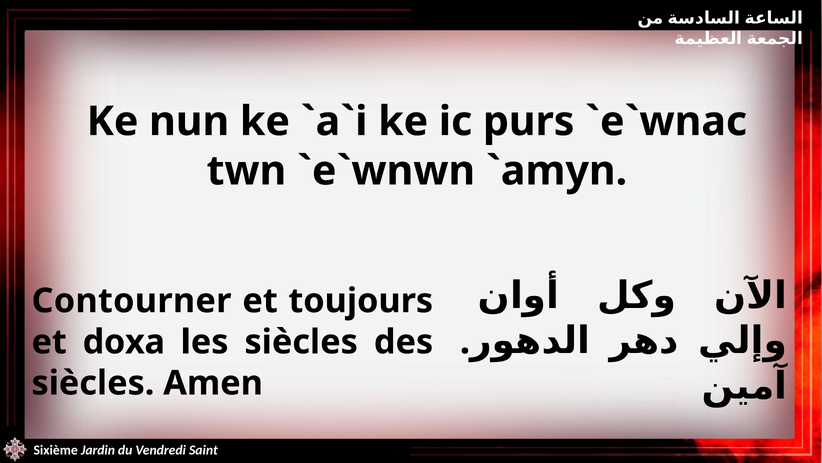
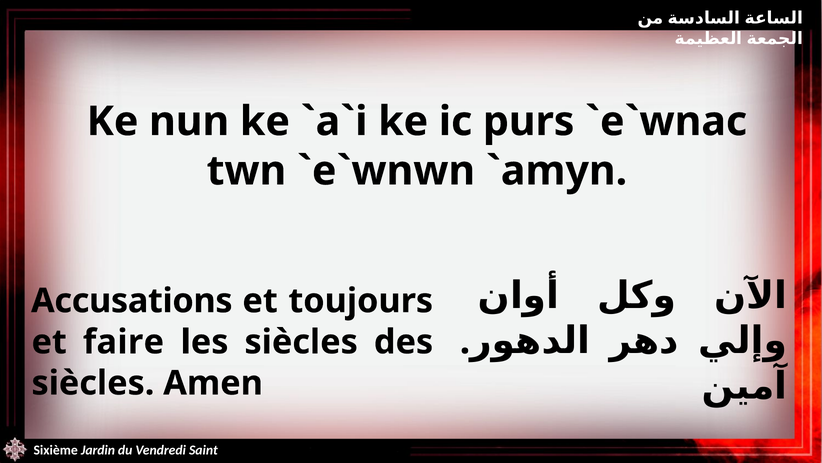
Contourner: Contourner -> Accusations (132, 301)
doxa: doxa -> faire (123, 342)
